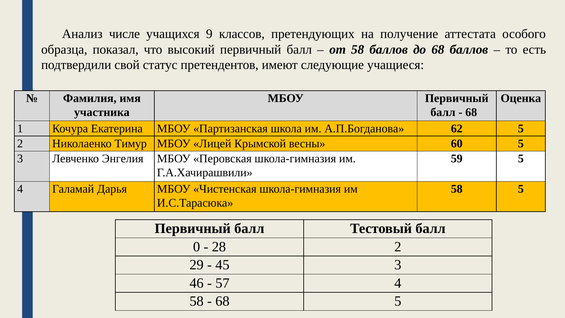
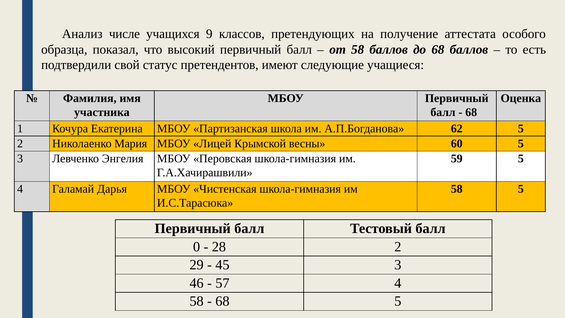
Тимур: Тимур -> Мария (131, 144)
